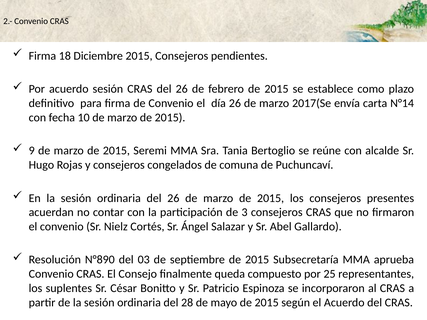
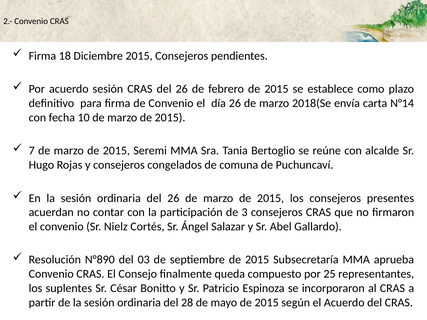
2017(Se: 2017(Se -> 2018(Se (312, 103)
9: 9 -> 7 (32, 151)
